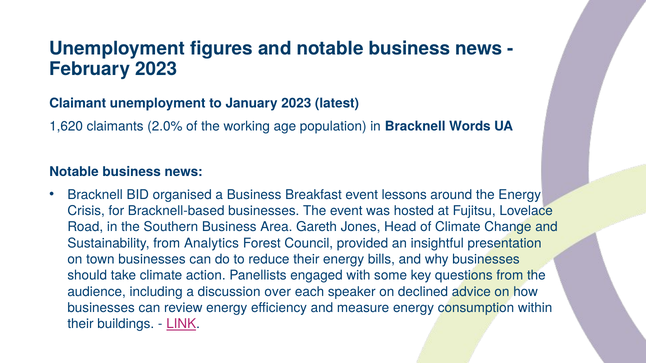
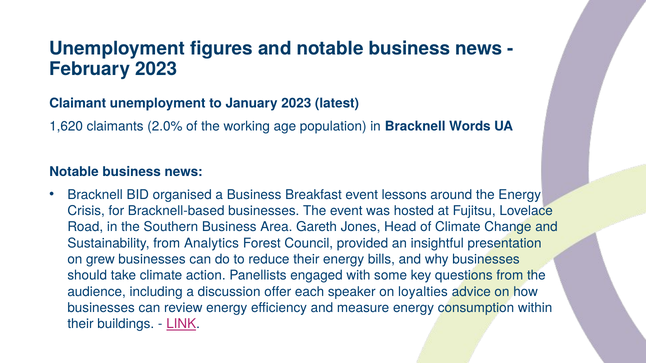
town: town -> grew (100, 260)
over: over -> offer (278, 292)
declined: declined -> loyalties (423, 292)
